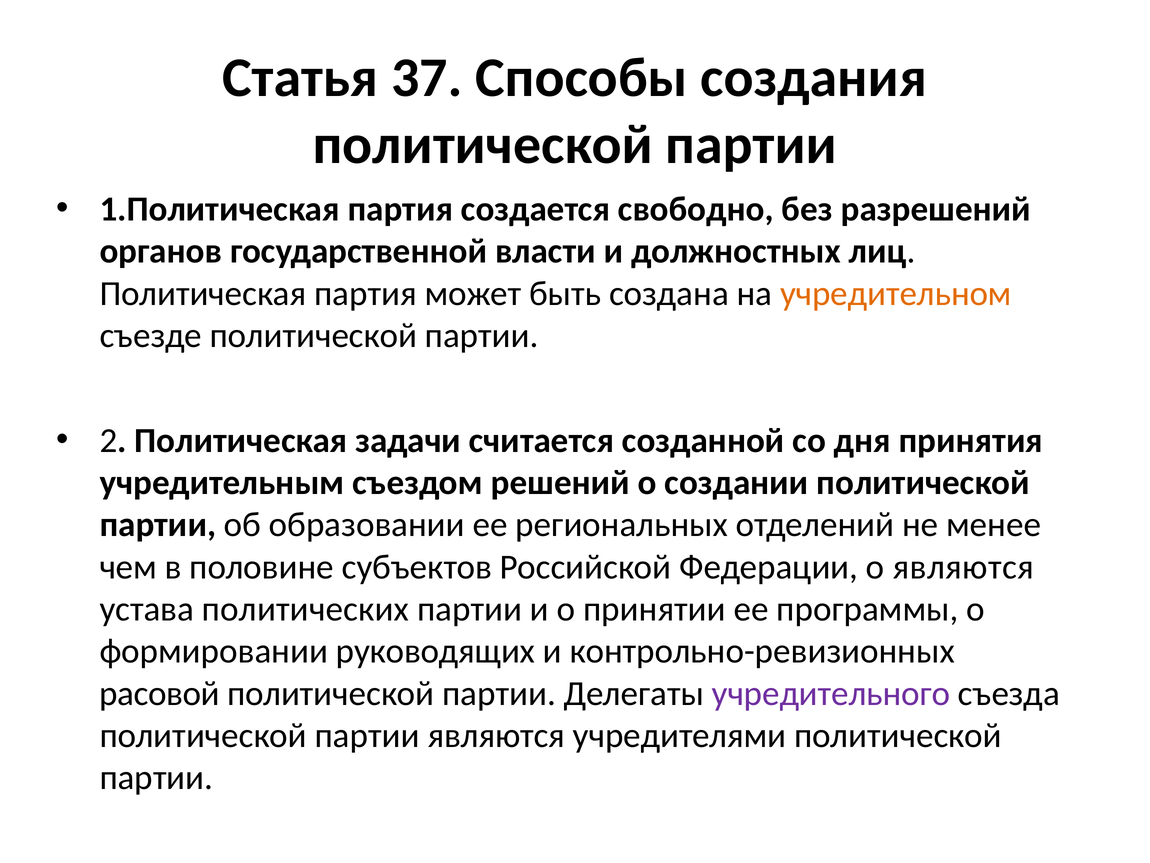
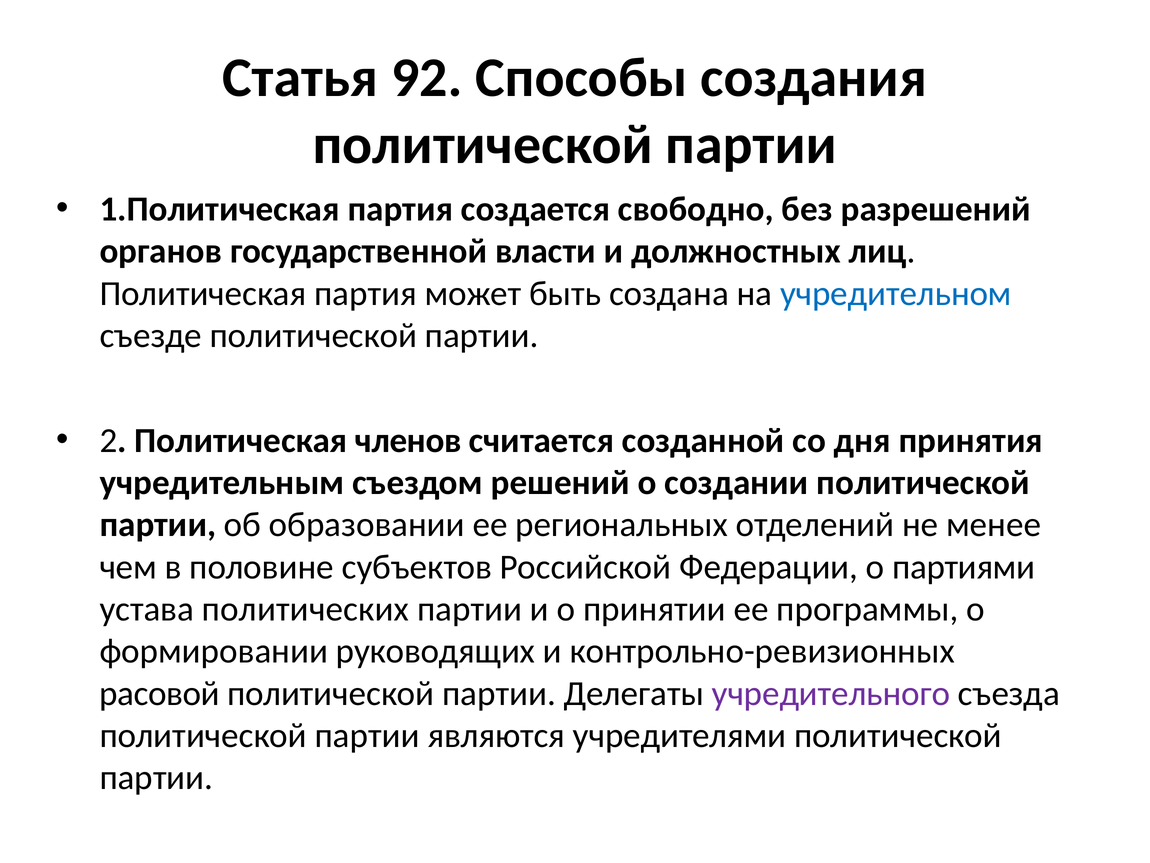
37: 37 -> 92 (427, 78)
учредительном colour: orange -> blue (896, 293)
задачи: задачи -> членов (408, 440)
о являются: являются -> партиями (964, 567)
